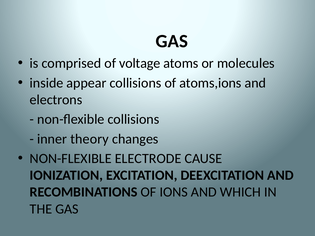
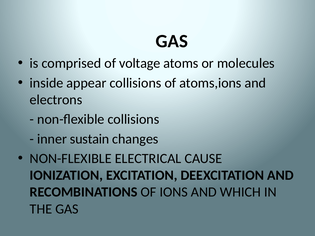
theory: theory -> sustain (90, 139)
ELECTRODE: ELECTRODE -> ELECTRICAL (148, 159)
